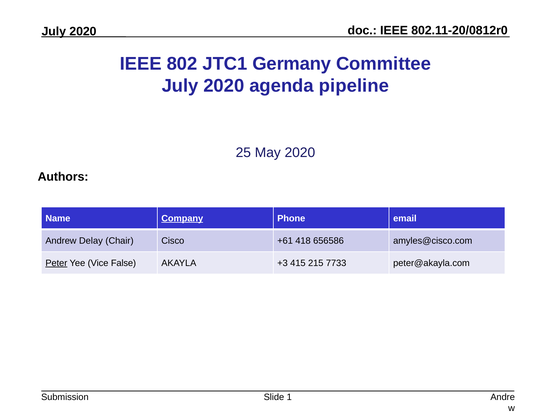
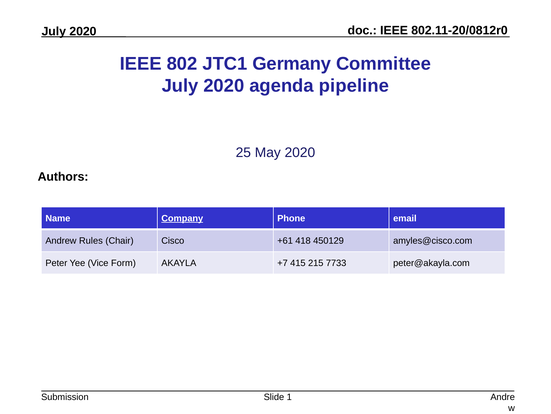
Delay: Delay -> Rules (91, 240)
656586: 656586 -> 450129 (329, 240)
Peter underline: present -> none (56, 263)
False: False -> Form (123, 263)
+3: +3 -> +7 (283, 263)
